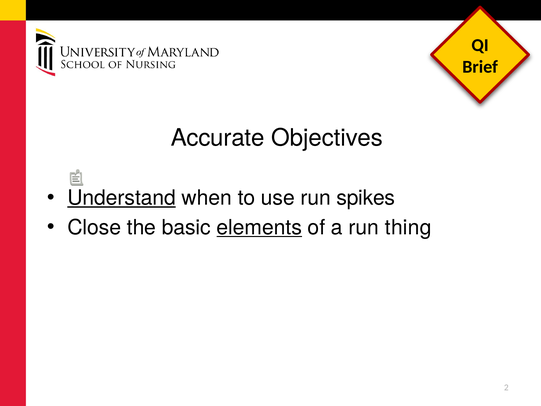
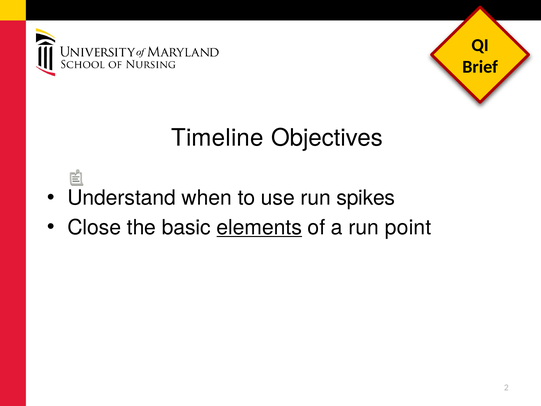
Accurate: Accurate -> Timeline (217, 138)
Understand underline: present -> none (122, 198)
thing: thing -> point (408, 227)
